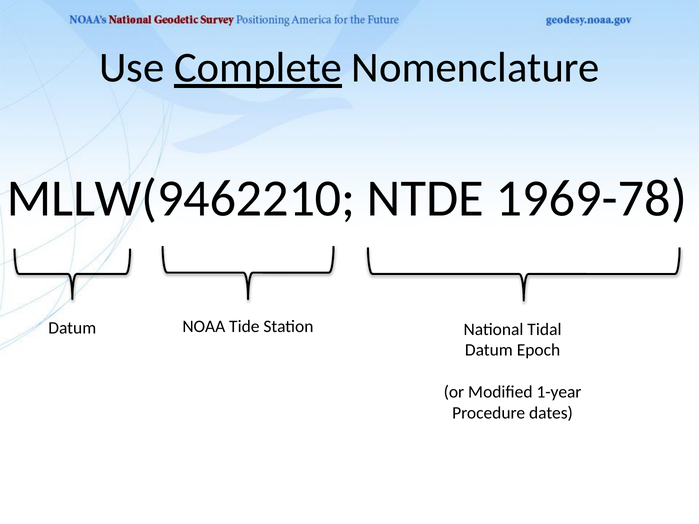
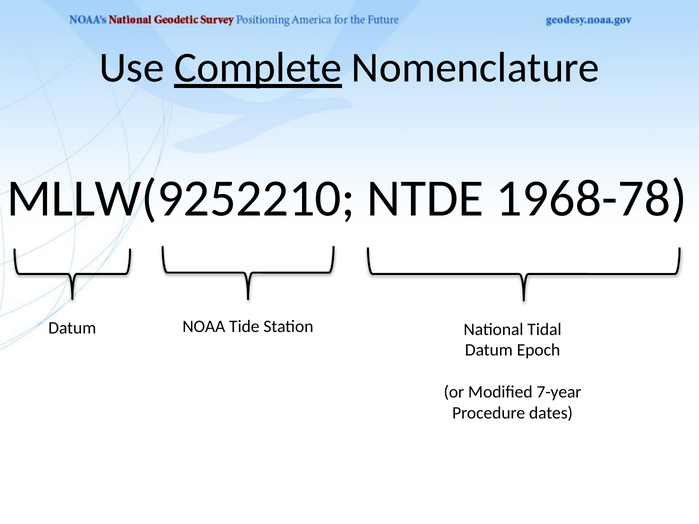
MLLW(9462210: MLLW(9462210 -> MLLW(9252210 (181, 199)
1969-78: 1969-78 -> 1968-78 (591, 199)
1-year: 1-year -> 7-year (559, 392)
